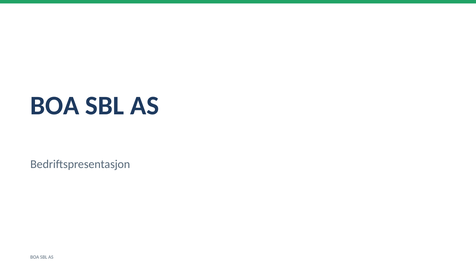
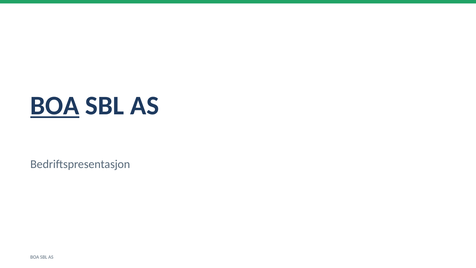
BOA underline: none -> present (55, 106)
